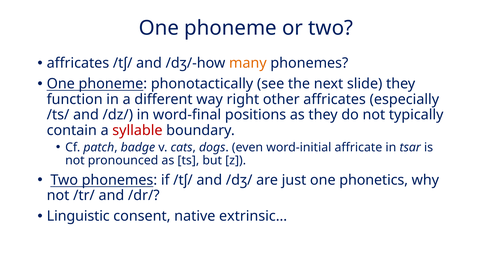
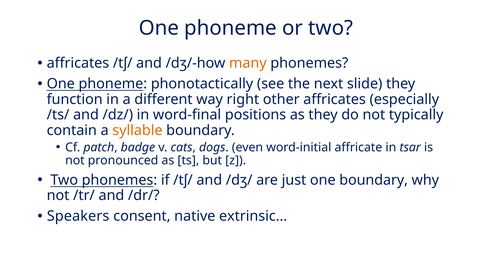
syllable colour: red -> orange (137, 130)
one phonetics: phonetics -> boundary (374, 180)
Linguistic: Linguistic -> Speakers (78, 216)
